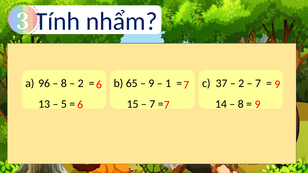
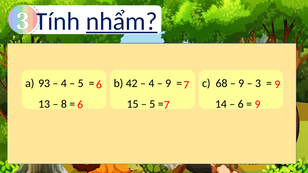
nhẩm underline: none -> present (122, 22)
96: 96 -> 93 (44, 83)
8: 8 -> 4 (64, 83)
2: 2 -> 5 (81, 83)
65: 65 -> 42 (132, 83)
9: 9 -> 4 (151, 83)
1: 1 -> 9 (168, 83)
37: 37 -> 68 (222, 83)
2: 2 -> 9 (241, 83)
7: 7 -> 3 (258, 83)
5: 5 -> 8 (64, 104)
7: 7 -> 5 (152, 104)
8: 8 -> 6 (241, 104)
